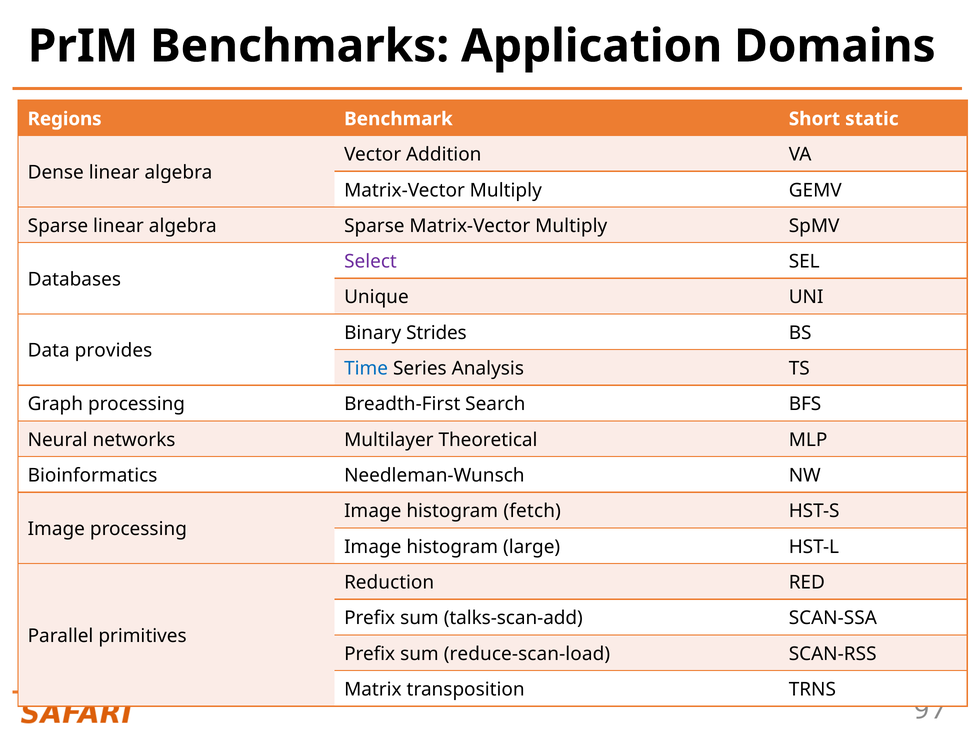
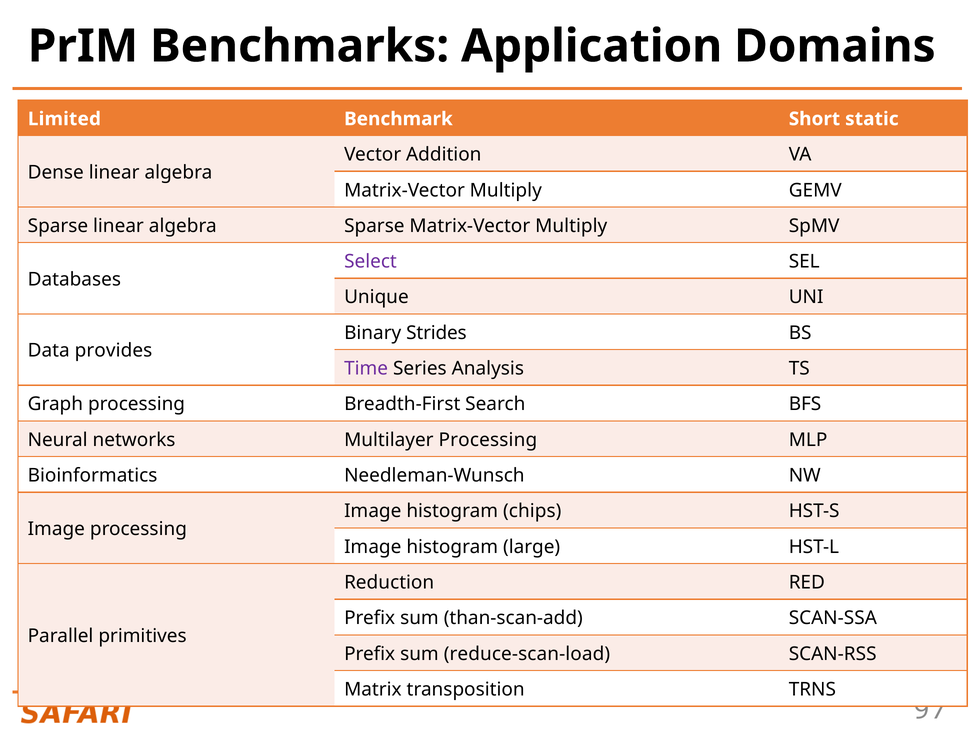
Regions: Regions -> Limited (64, 119)
Time colour: blue -> purple (366, 369)
Multilayer Theoretical: Theoretical -> Processing (488, 440)
fetch: fetch -> chips (532, 511)
talks-scan-add: talks-scan-add -> than-scan-add (513, 618)
